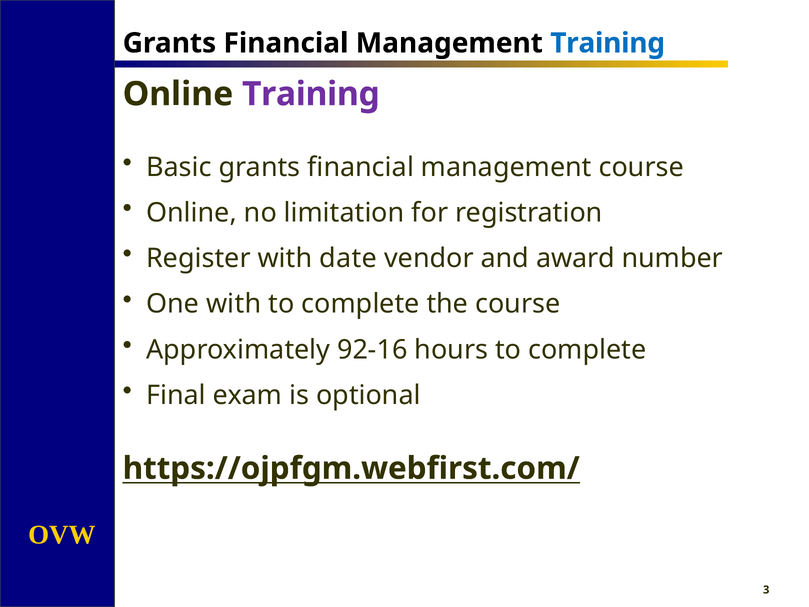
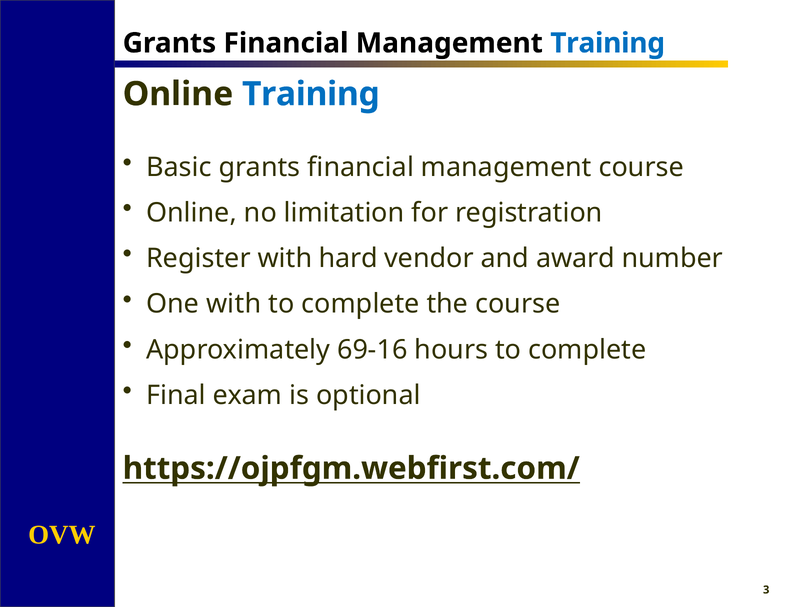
Training colour: purple -> blue (311, 94)
date: date -> hard (348, 258)
92-16: 92-16 -> 69-16 (372, 350)
